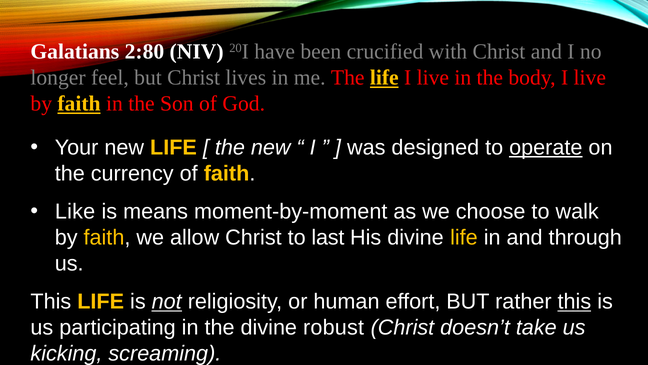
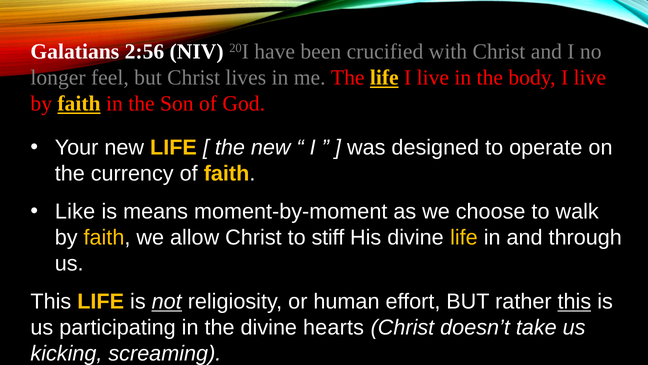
2:80: 2:80 -> 2:56 (144, 52)
operate underline: present -> none (546, 147)
last: last -> stiff (328, 237)
robust: robust -> hearts (334, 327)
